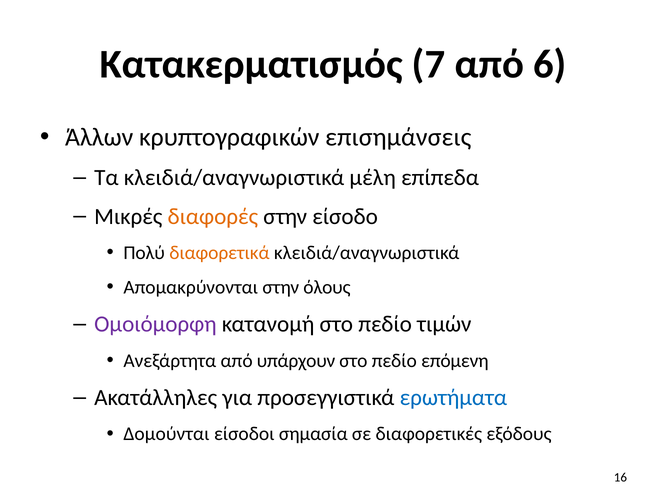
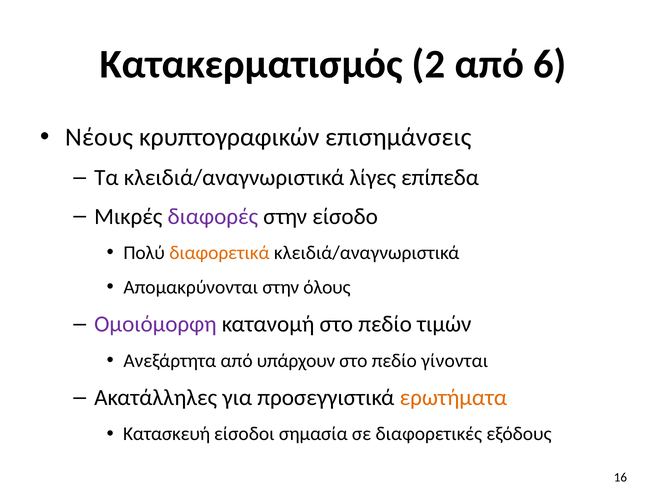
7: 7 -> 2 (429, 65)
Άλλων: Άλλων -> Νέους (99, 137)
μέλη: μέλη -> λίγες (373, 178)
διαφορές colour: orange -> purple (213, 217)
επόμενη: επόμενη -> γίνονται (455, 361)
ερωτήματα colour: blue -> orange (453, 398)
Δομούνται: Δομούνται -> Κατασκευή (167, 434)
